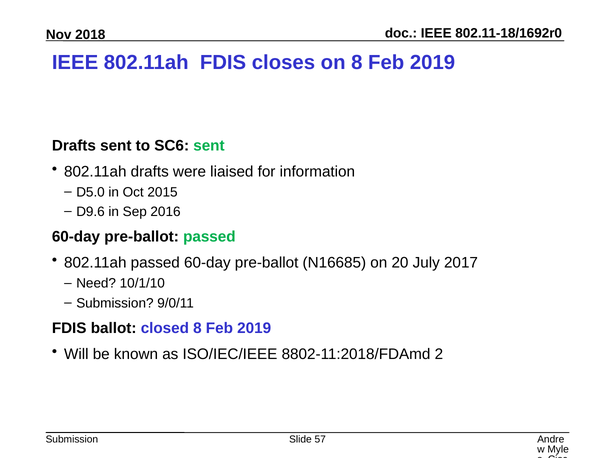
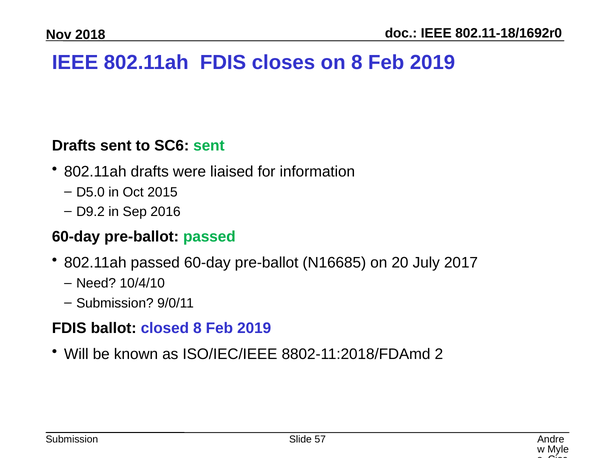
D9.6: D9.6 -> D9.2 (90, 212)
10/1/10: 10/1/10 -> 10/4/10 (142, 283)
